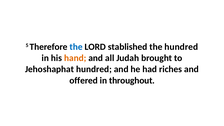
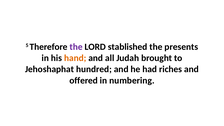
the colour: blue -> purple (76, 47)
the hundred: hundred -> presents (181, 47)
throughout: throughout -> numbering (132, 80)
